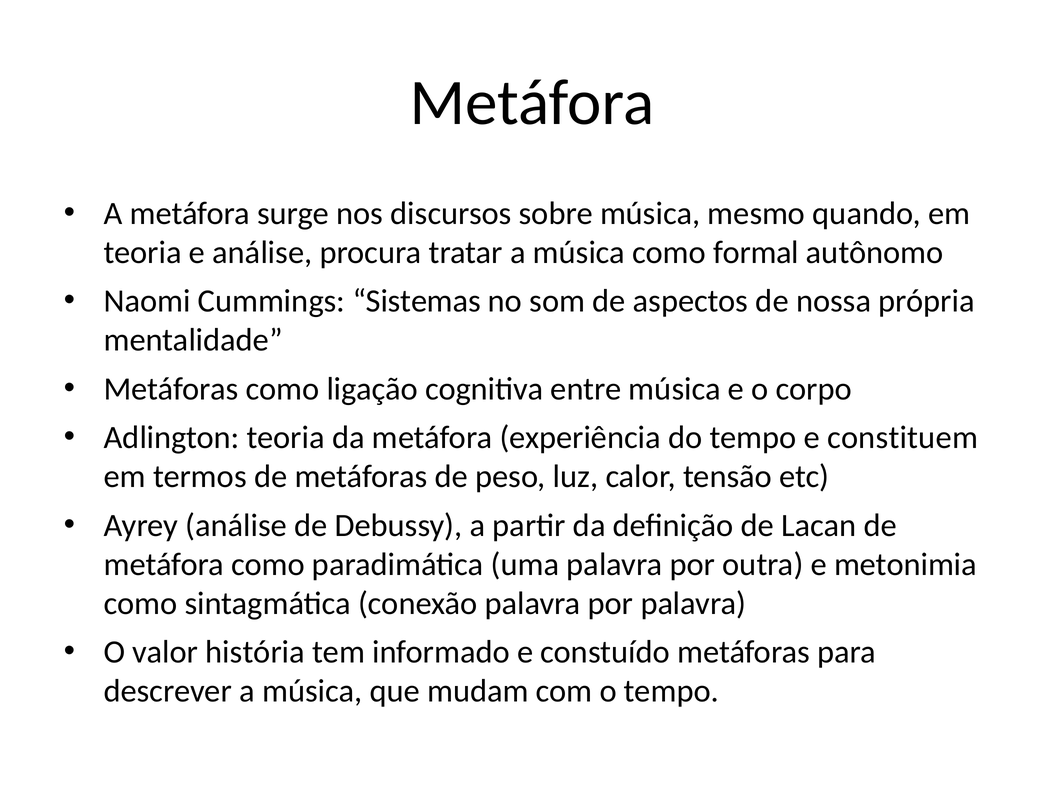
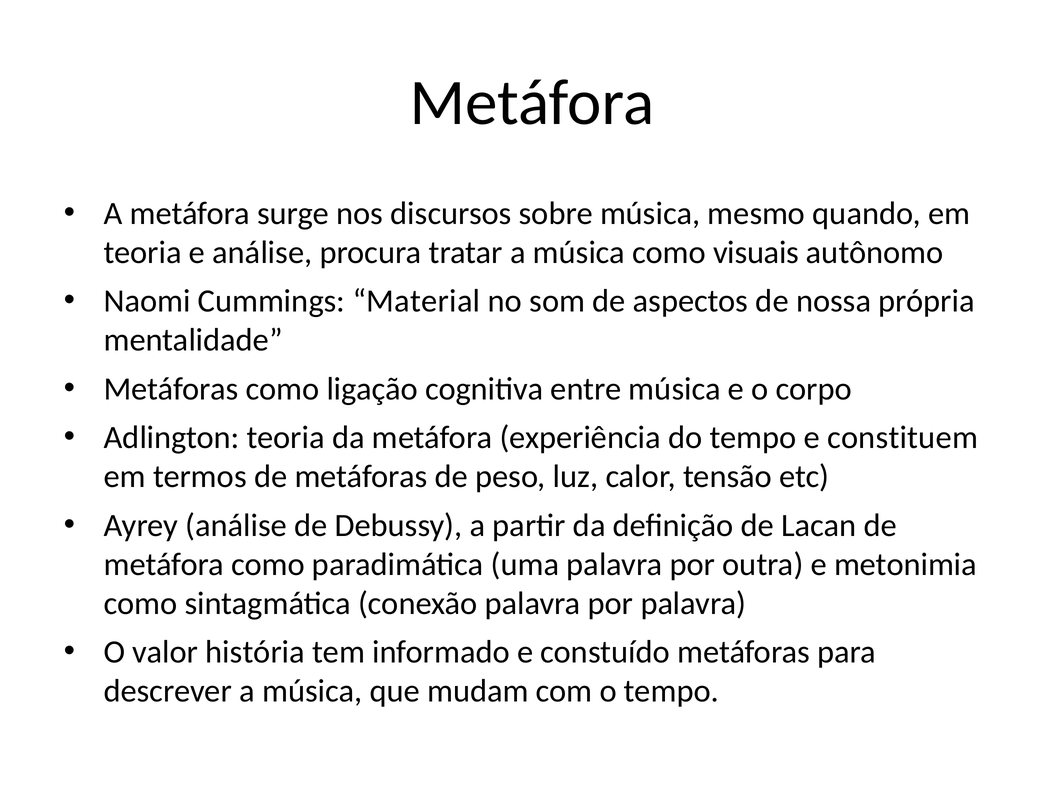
formal: formal -> visuais (756, 252)
Sistemas: Sistemas -> Material (416, 301)
